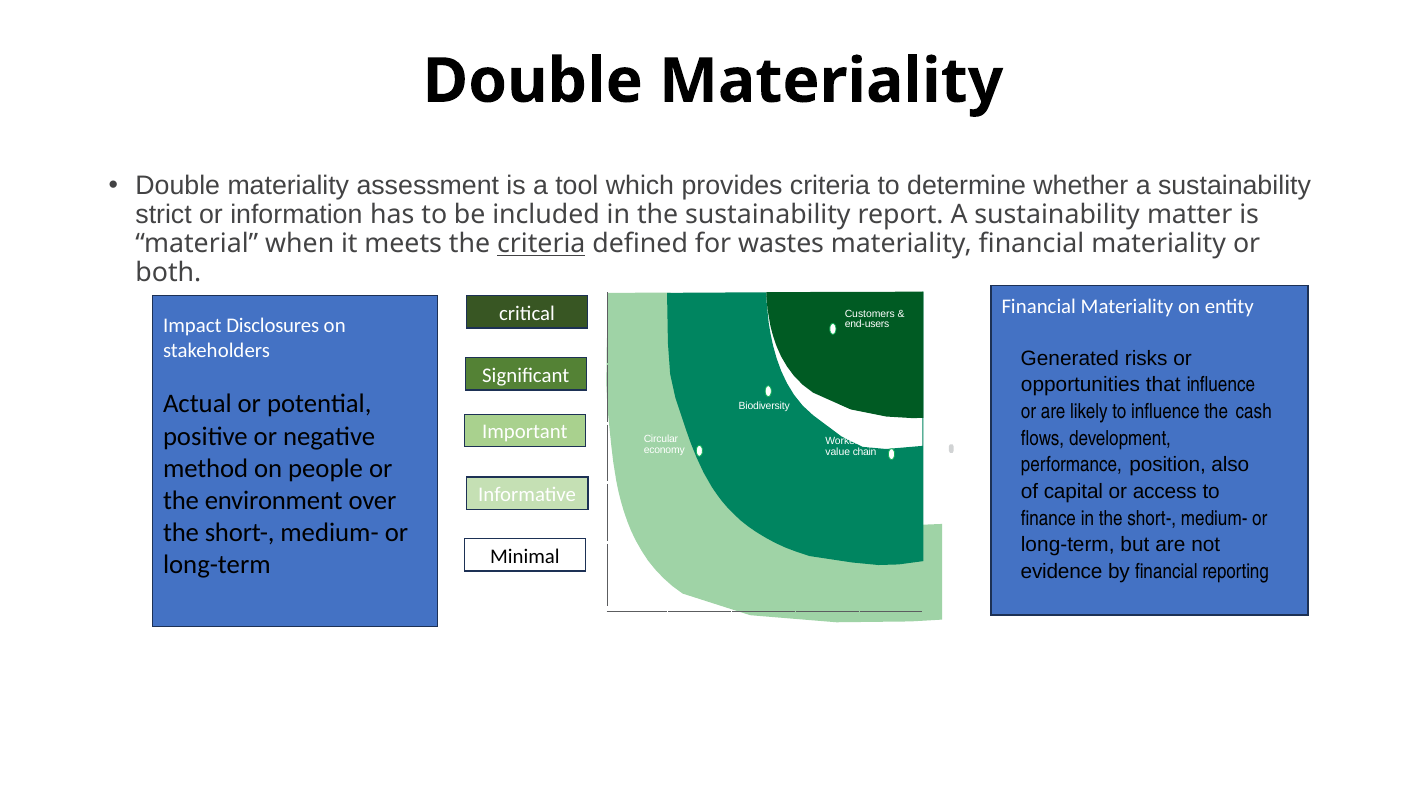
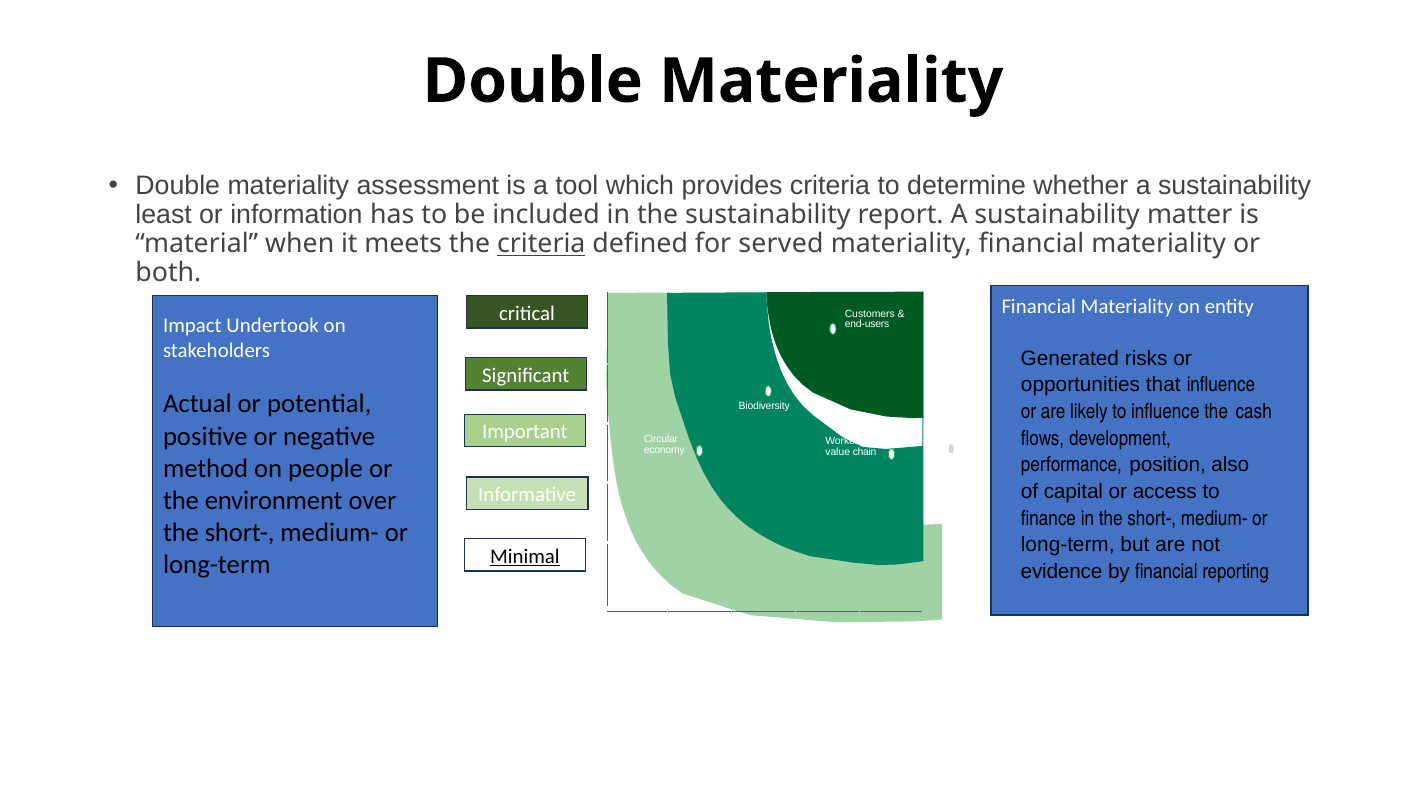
strict: strict -> least (164, 215)
wastes: wastes -> served (781, 244)
Disclosures: Disclosures -> Undertook (273, 325)
Minimal underline: none -> present (525, 556)
